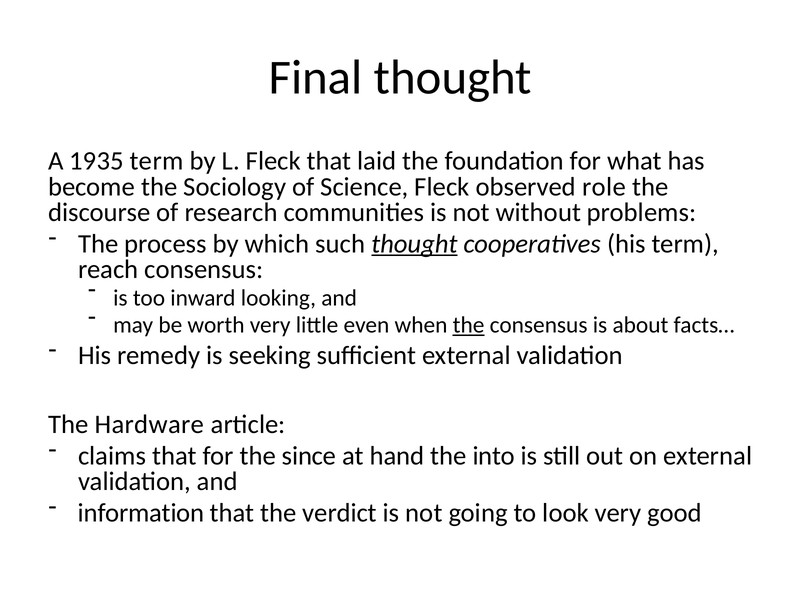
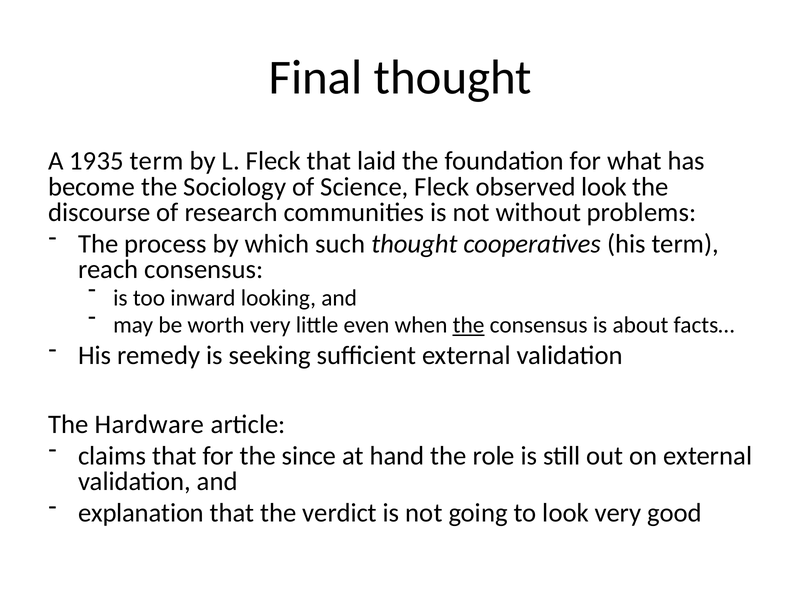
observed role: role -> look (604, 187)
thought underline: present -> none (414, 244)
into: into -> role (494, 456)
information: information -> explanation (141, 513)
